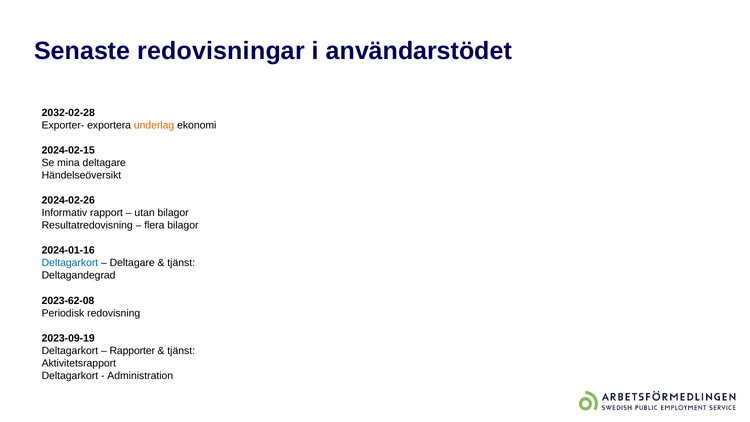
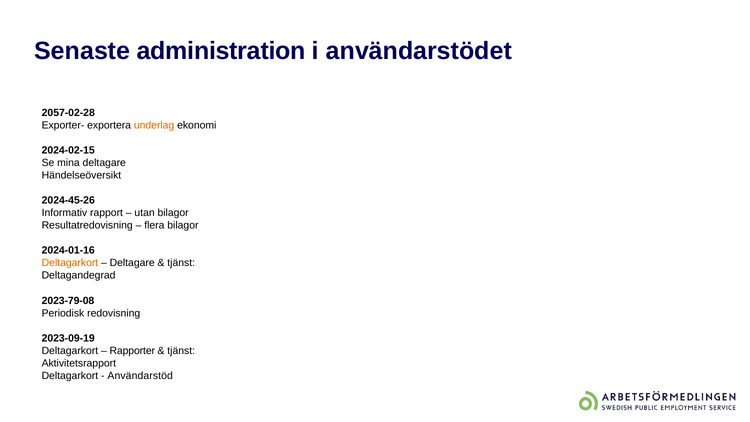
redovisningar: redovisningar -> administration (221, 51)
2032-02-28: 2032-02-28 -> 2057-02-28 (68, 113)
2024-02-26: 2024-02-26 -> 2024-45-26 (68, 200)
Deltagarkort colour: blue -> orange (70, 263)
2023-62-08: 2023-62-08 -> 2023-79-08 (68, 300)
Administration: Administration -> Användarstöd (140, 376)
